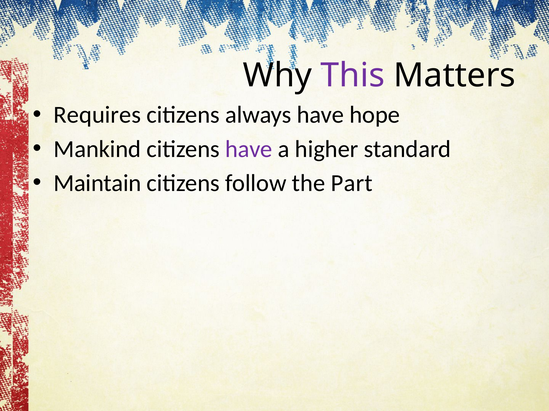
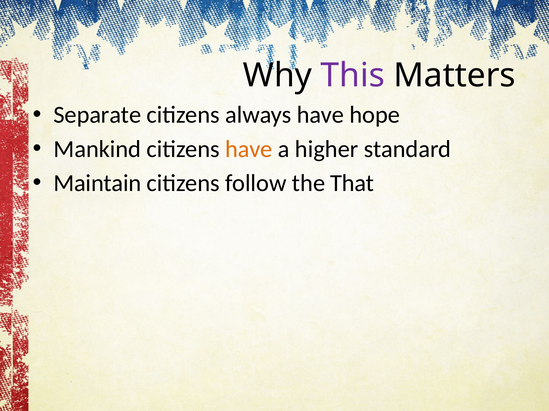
Requires: Requires -> Separate (97, 115)
have colour: purple -> orange (249, 149)
Part: Part -> That (352, 184)
